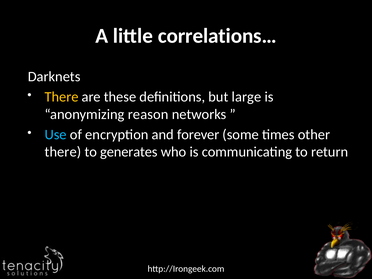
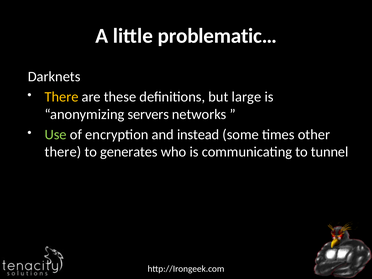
correlations…: correlations… -> problematic… (217, 36)
reason: reason -> servers (148, 114)
Use colour: light blue -> light green (56, 135)
forever: forever -> instead (198, 135)
return: return -> tunnel (330, 152)
